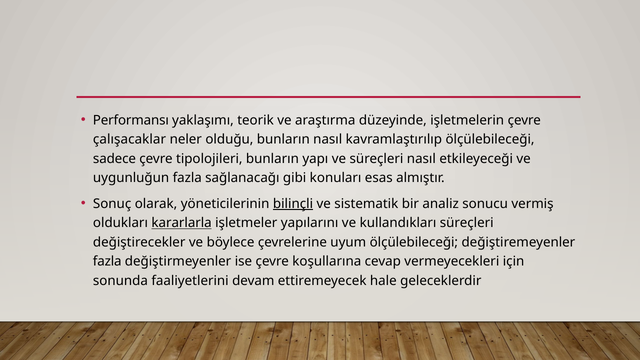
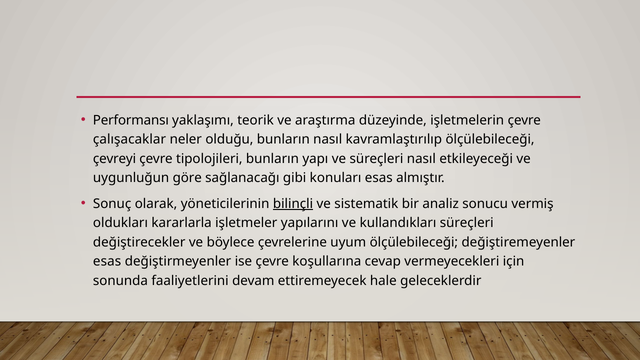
sadece: sadece -> çevreyi (114, 159)
uygunluğun fazla: fazla -> göre (187, 178)
kararlarla underline: present -> none (182, 223)
fazla: fazla -> esas (107, 261)
